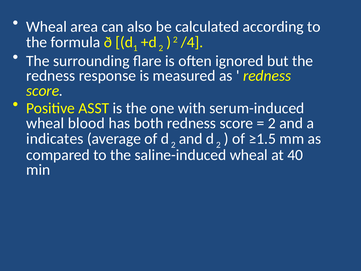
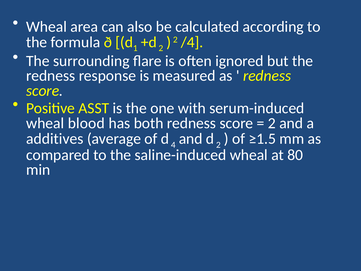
indicates: indicates -> additives (55, 139)
of d 2: 2 -> 4 (173, 145)
40: 40 -> 80 (295, 155)
